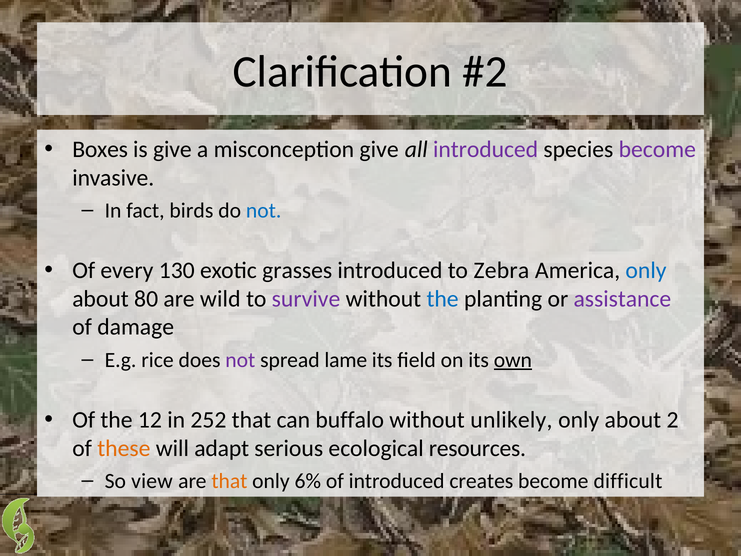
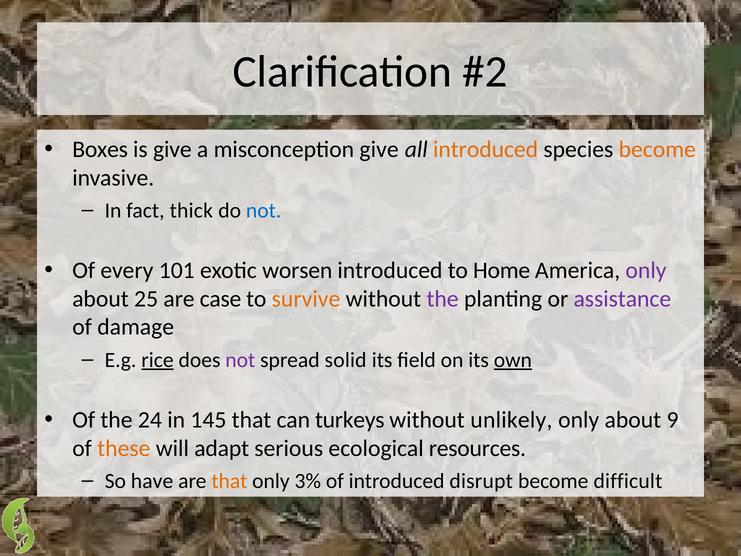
introduced colour: purple -> orange (486, 149)
become colour: purple -> orange (657, 149)
birds: birds -> thick (191, 210)
130: 130 -> 101 (177, 270)
grasses: grasses -> worsen (297, 270)
Zebra: Zebra -> Home (502, 270)
only colour: blue -> purple (646, 270)
80: 80 -> 25 (146, 299)
wild: wild -> case (220, 299)
survive colour: purple -> orange (306, 299)
the colour: blue -> purple (443, 299)
rice underline: none -> present (157, 360)
lame: lame -> solid (346, 360)
12: 12 -> 24 (150, 420)
252: 252 -> 145 (208, 420)
buffalo: buffalo -> turkeys (350, 420)
2: 2 -> 9 (673, 420)
view: view -> have (152, 481)
6%: 6% -> 3% (308, 481)
creates: creates -> disrupt (481, 481)
